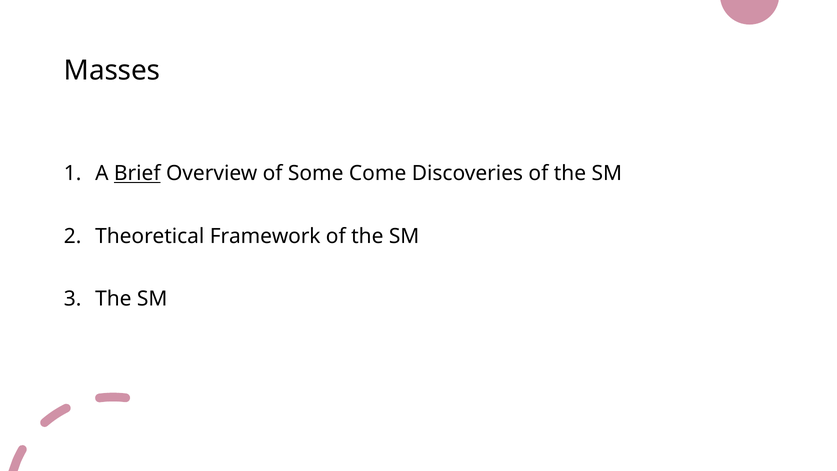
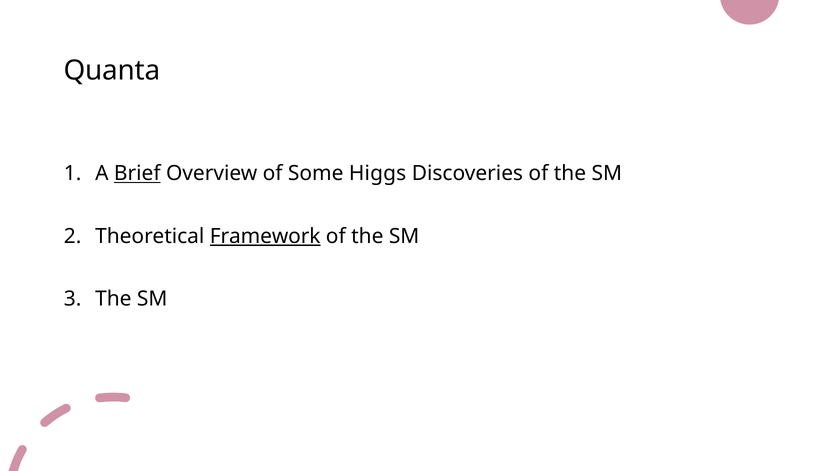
Masses: Masses -> Quanta (112, 70)
Come: Come -> Higgs (378, 173)
Framework underline: none -> present (265, 236)
